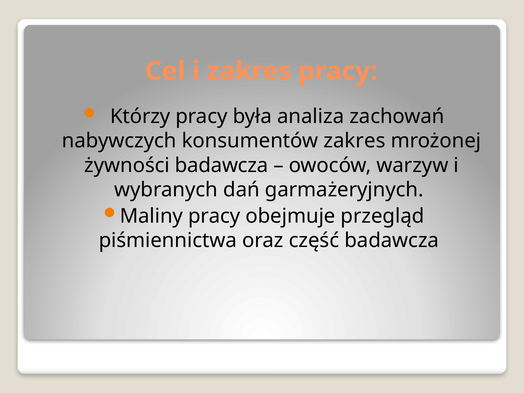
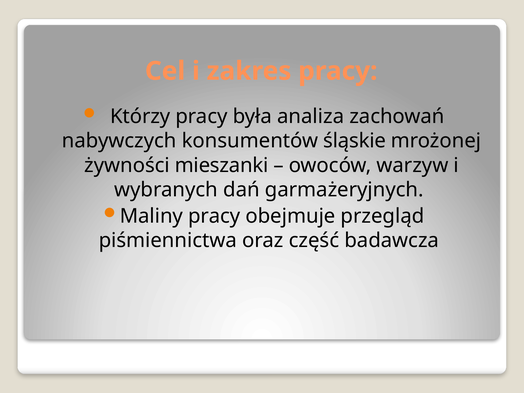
konsumentów zakres: zakres -> śląskie (355, 141)
żywności badawcza: badawcza -> mieszanki (222, 165)
